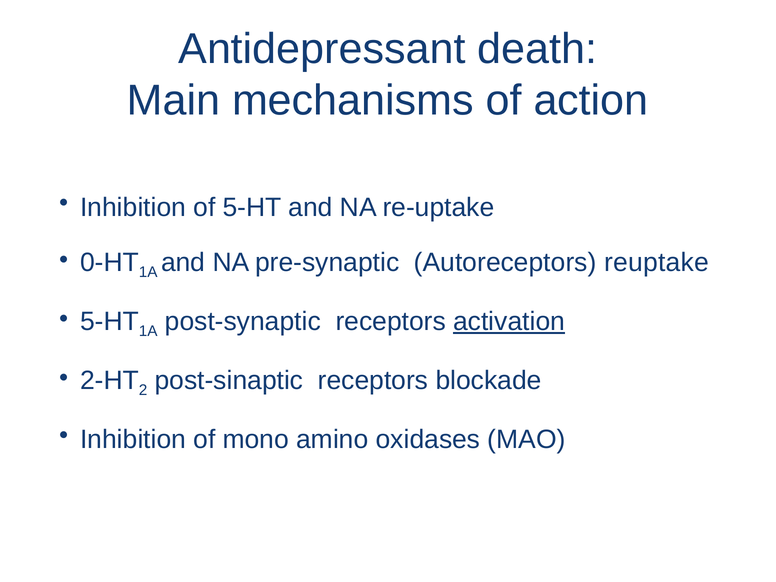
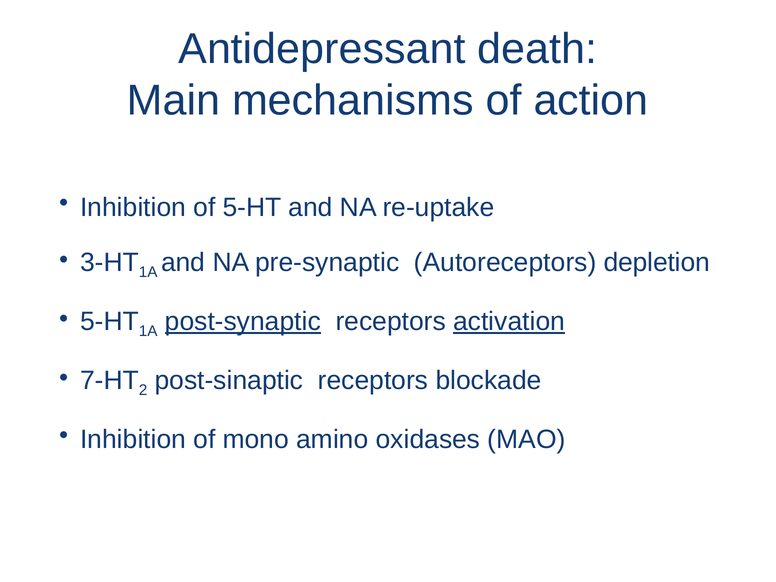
0-HT: 0-HT -> 3-HT (109, 263)
reuptake: reuptake -> depletion (657, 263)
post-synaptic underline: none -> present (243, 322)
2-HT: 2-HT -> 7-HT (109, 381)
